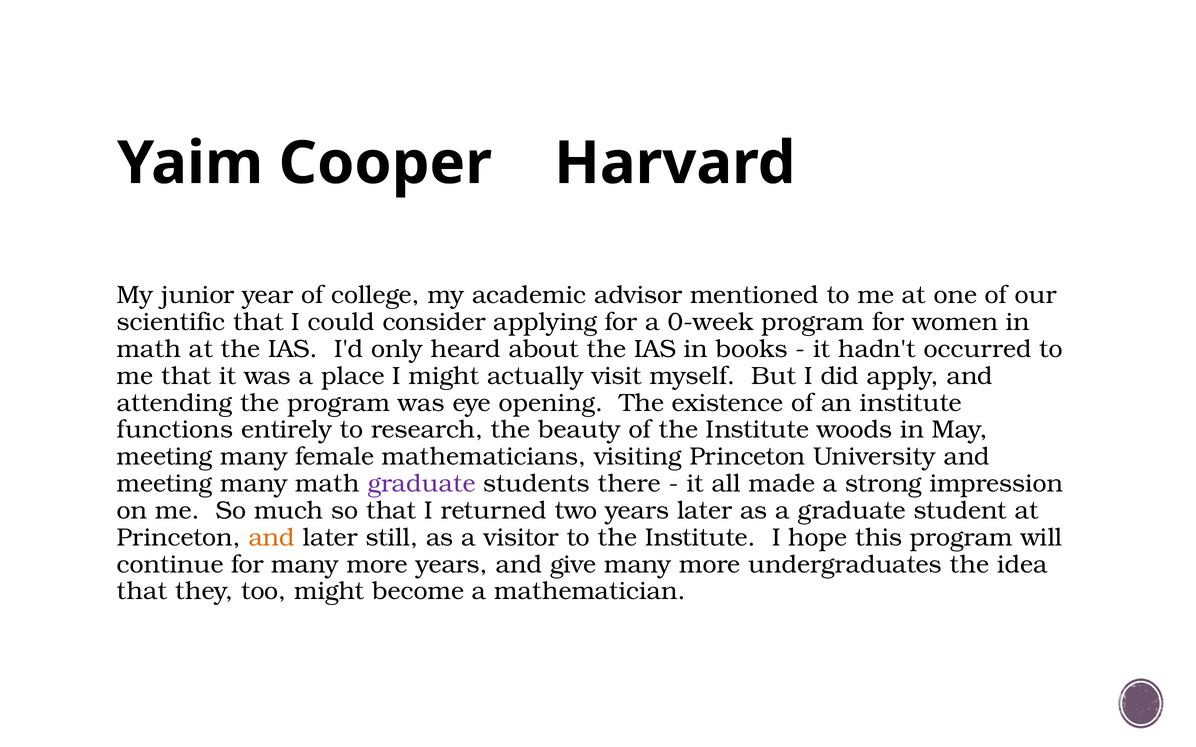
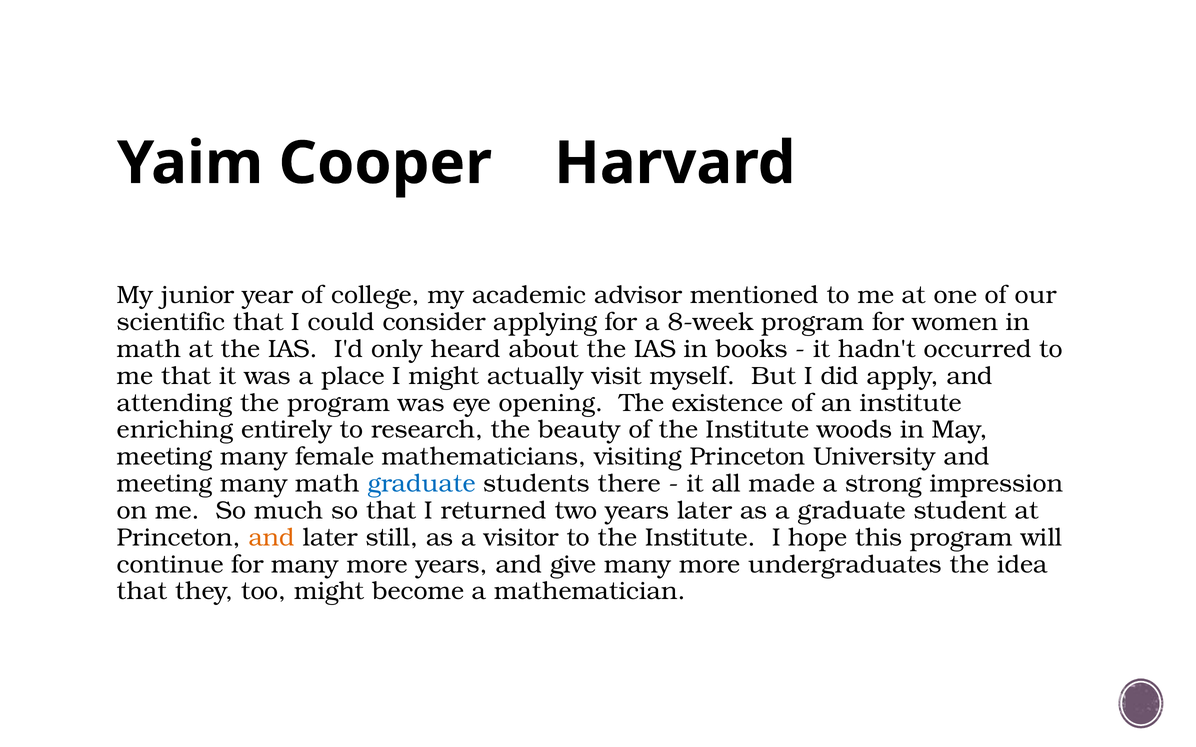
0-week: 0-week -> 8-week (711, 322)
functions: functions -> enriching (175, 430)
graduate colour: purple -> blue (422, 484)
